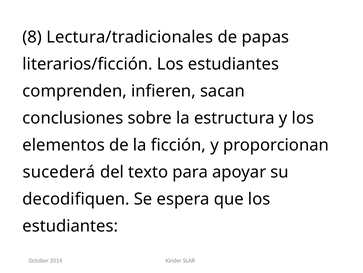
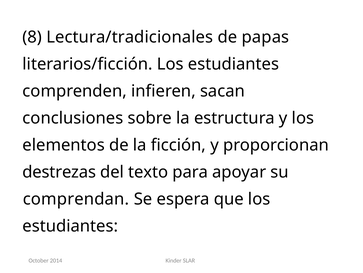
sucederá: sucederá -> destrezas (59, 172)
decodifiquen: decodifiquen -> comprendan (76, 199)
